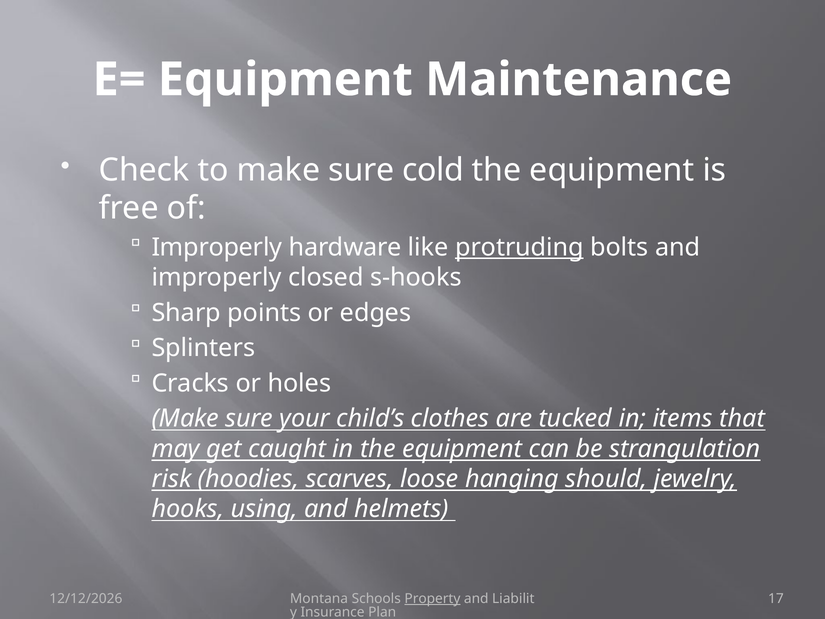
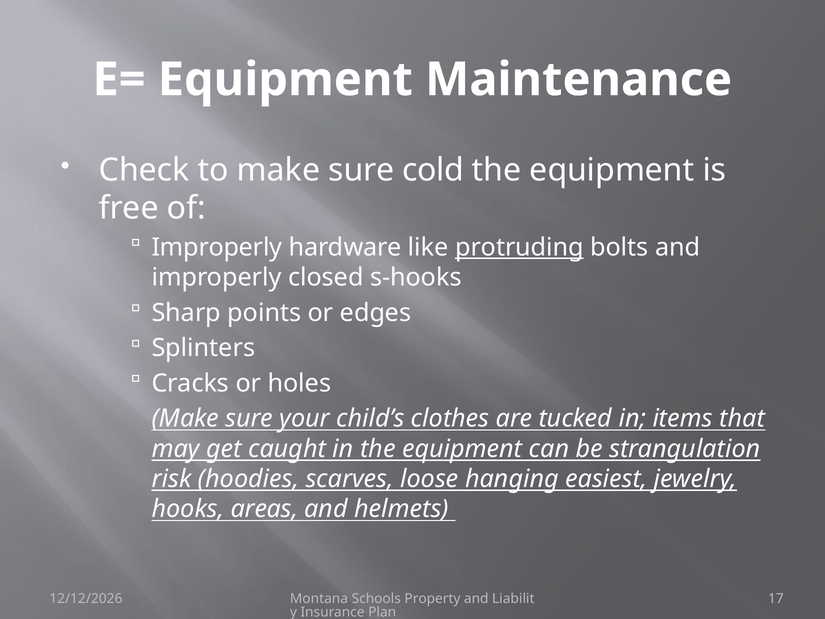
should: should -> easiest (606, 479)
using: using -> areas (264, 509)
Property underline: present -> none (432, 598)
